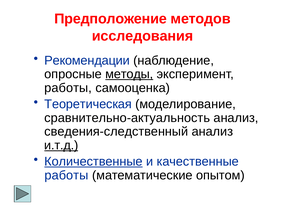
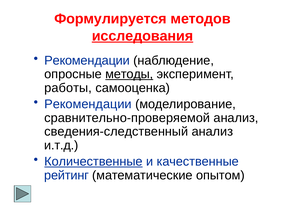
Предположение: Предположение -> Формулируется (110, 19)
исследования underline: none -> present (142, 36)
Теоретическая: Теоретическая -> Рекомендации (88, 104)
сравнительно-актуальность: сравнительно-актуальность -> сравнительно-проверяемой (127, 118)
и.т.д underline: present -> none (61, 145)
работы: работы -> рейтинг (67, 175)
